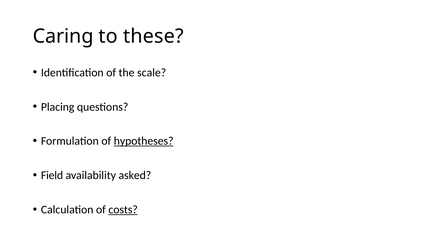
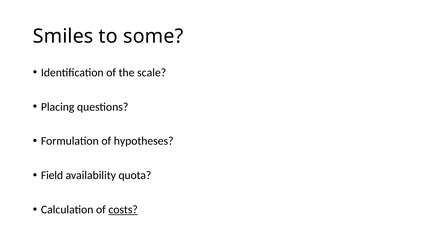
Caring: Caring -> Smiles (63, 36)
these: these -> some (153, 36)
hypotheses underline: present -> none (144, 141)
asked: asked -> quota (135, 175)
